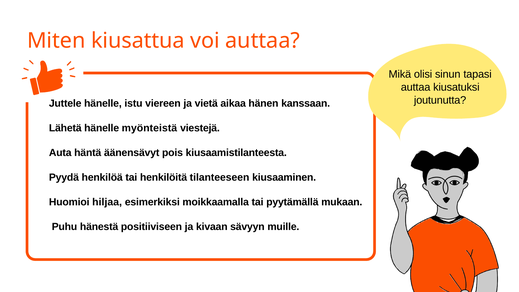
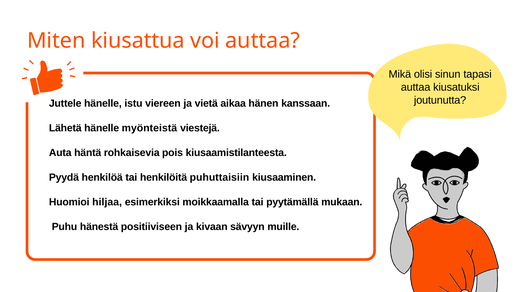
äänensävyt: äänensävyt -> rohkaisevia (132, 153)
tilanteeseen: tilanteeseen -> puhuttaisiin (219, 177)
